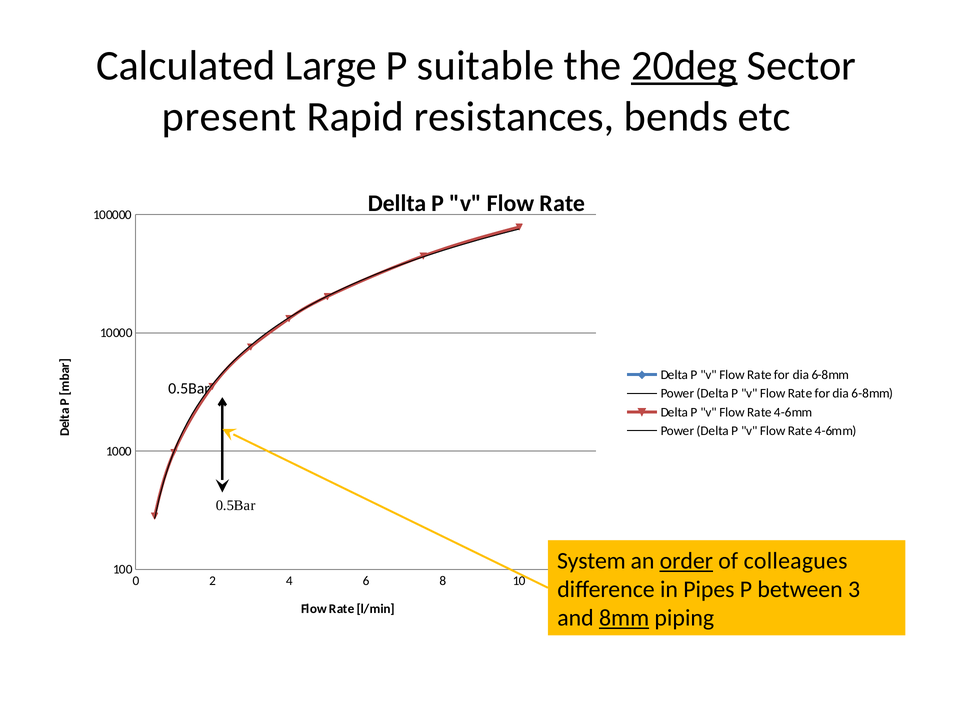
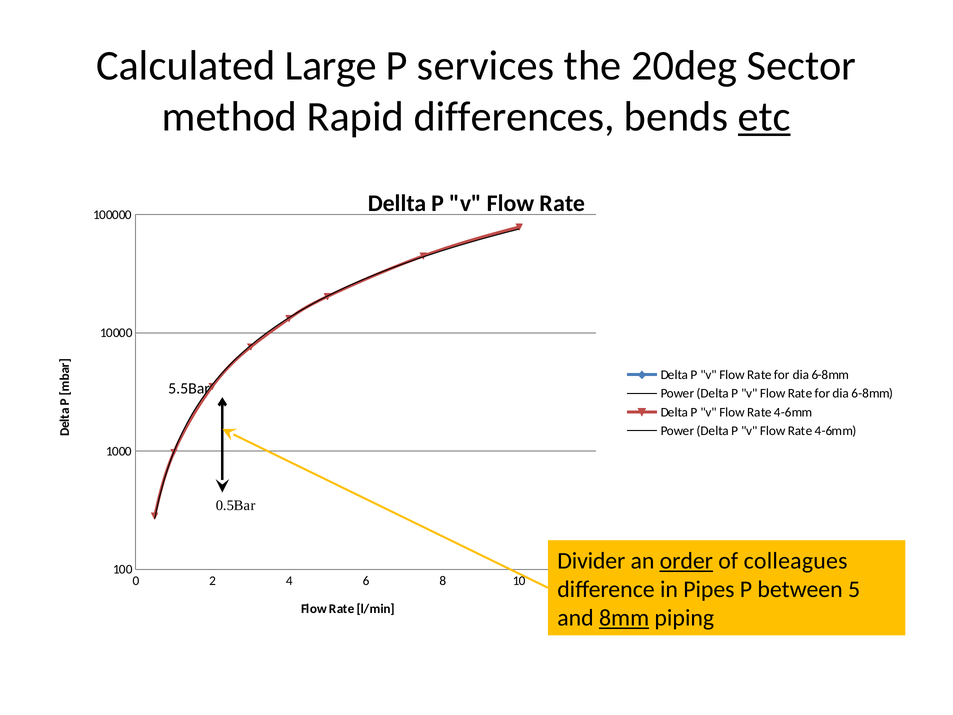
suitable: suitable -> services (486, 66)
20deg underline: present -> none (684, 66)
present: present -> method (229, 117)
resistances: resistances -> differences (514, 117)
etc underline: none -> present (764, 117)
0.5Bar: 0.5Bar -> 5.5Bar (189, 389)
System: System -> Divider (591, 561)
3: 3 -> 5 (854, 589)
